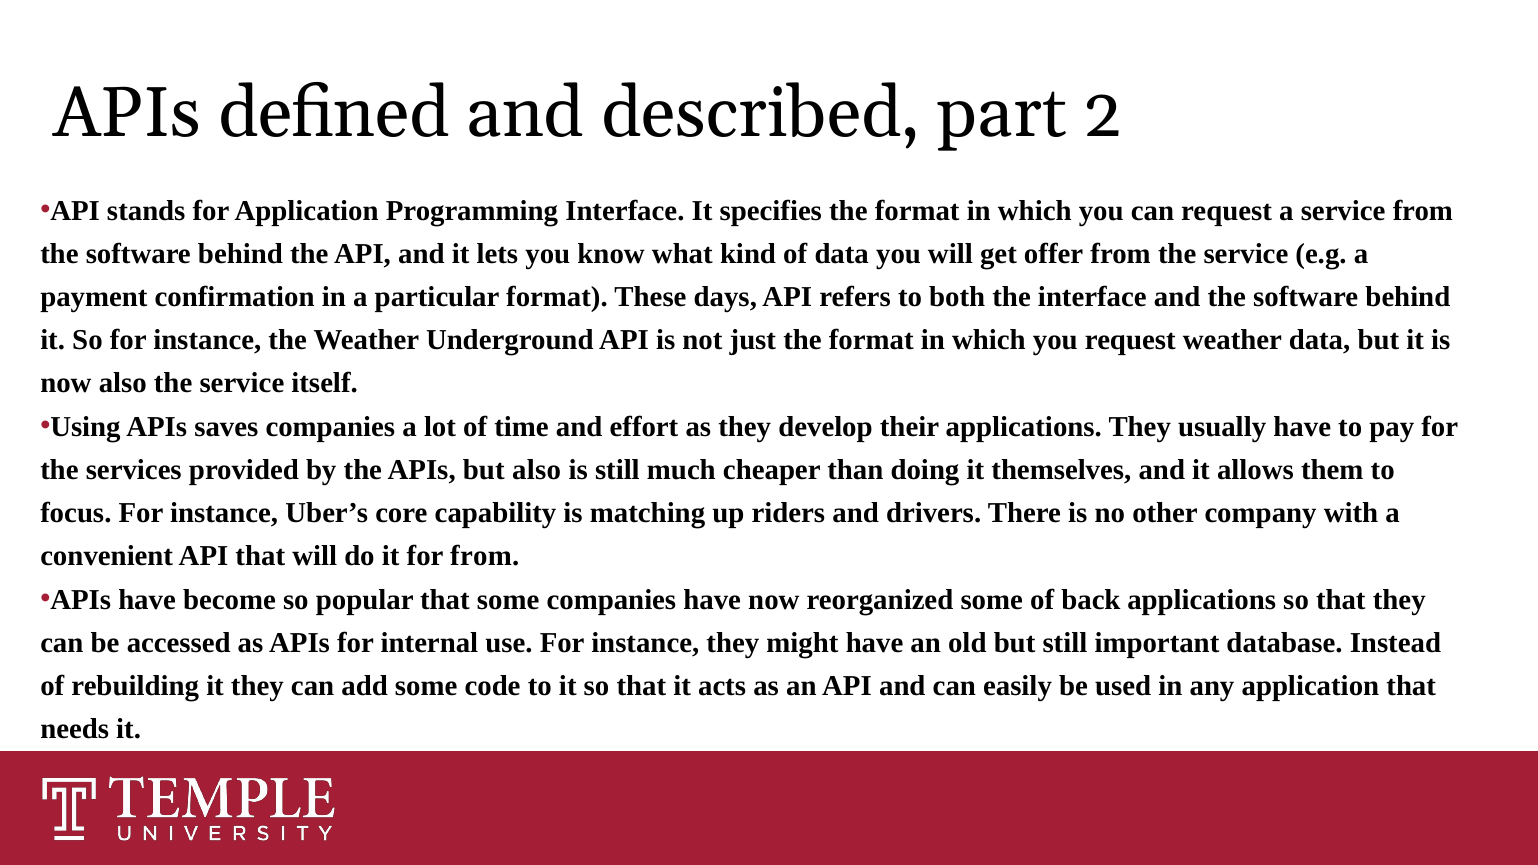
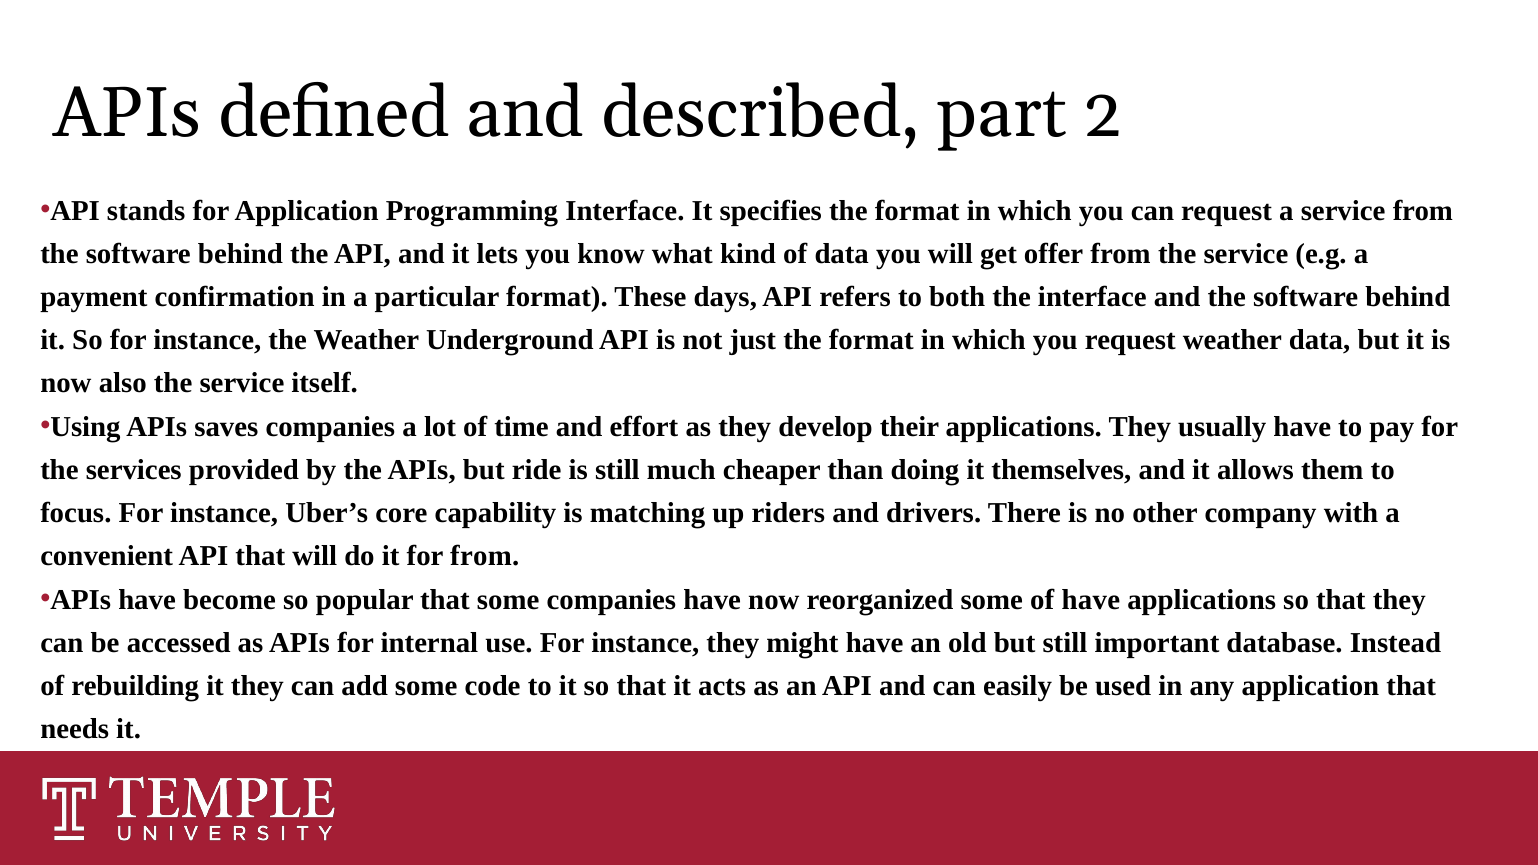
but also: also -> ride (537, 470)
of back: back -> have (1091, 600)
